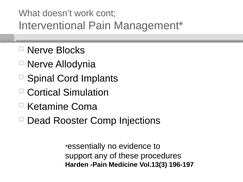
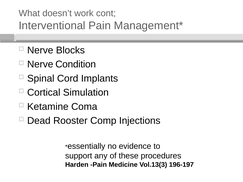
Allodynia: Allodynia -> Condition (76, 64)
